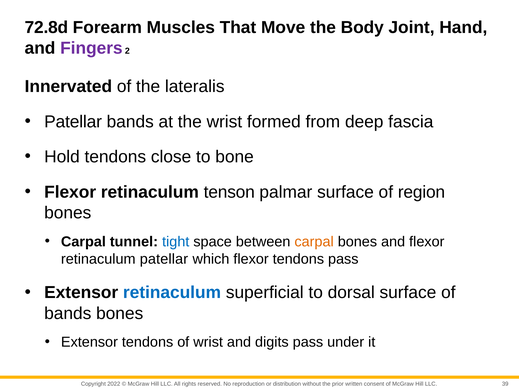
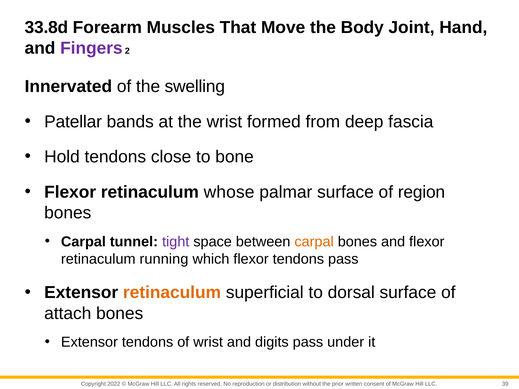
72.8d: 72.8d -> 33.8d (46, 27)
lateralis: lateralis -> swelling (195, 87)
tenson: tenson -> whose (229, 192)
tight colour: blue -> purple (176, 242)
retinaculum patellar: patellar -> running (164, 259)
retinaculum colour: blue -> orange (172, 293)
bands: bands -> attach (68, 314)
